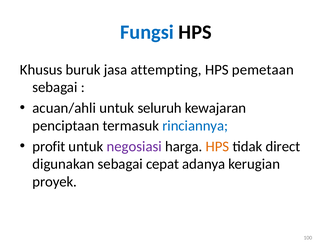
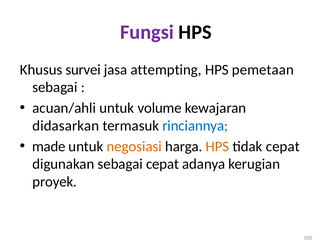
Fungsi colour: blue -> purple (147, 32)
buruk: buruk -> survei (83, 70)
seluruh: seluruh -> volume (160, 108)
penciptaan: penciptaan -> didasarkan (66, 126)
profit: profit -> made (49, 146)
negosiasi colour: purple -> orange (134, 146)
tidak direct: direct -> cepat (283, 146)
